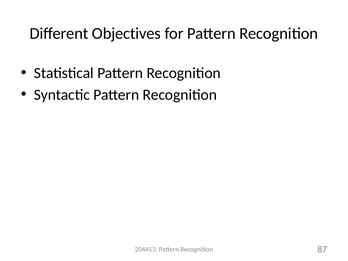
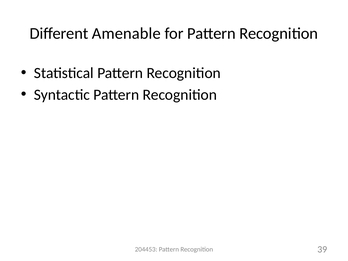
Objectives: Objectives -> Amenable (126, 33)
87: 87 -> 39 (322, 249)
